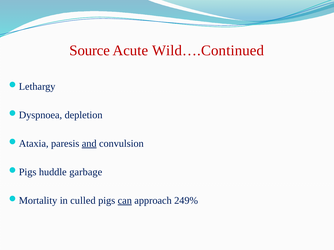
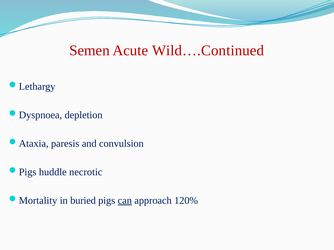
Source: Source -> Semen (90, 51)
and underline: present -> none (89, 144)
garbage: garbage -> necrotic (86, 172)
culled: culled -> buried (83, 201)
249%: 249% -> 120% (186, 201)
